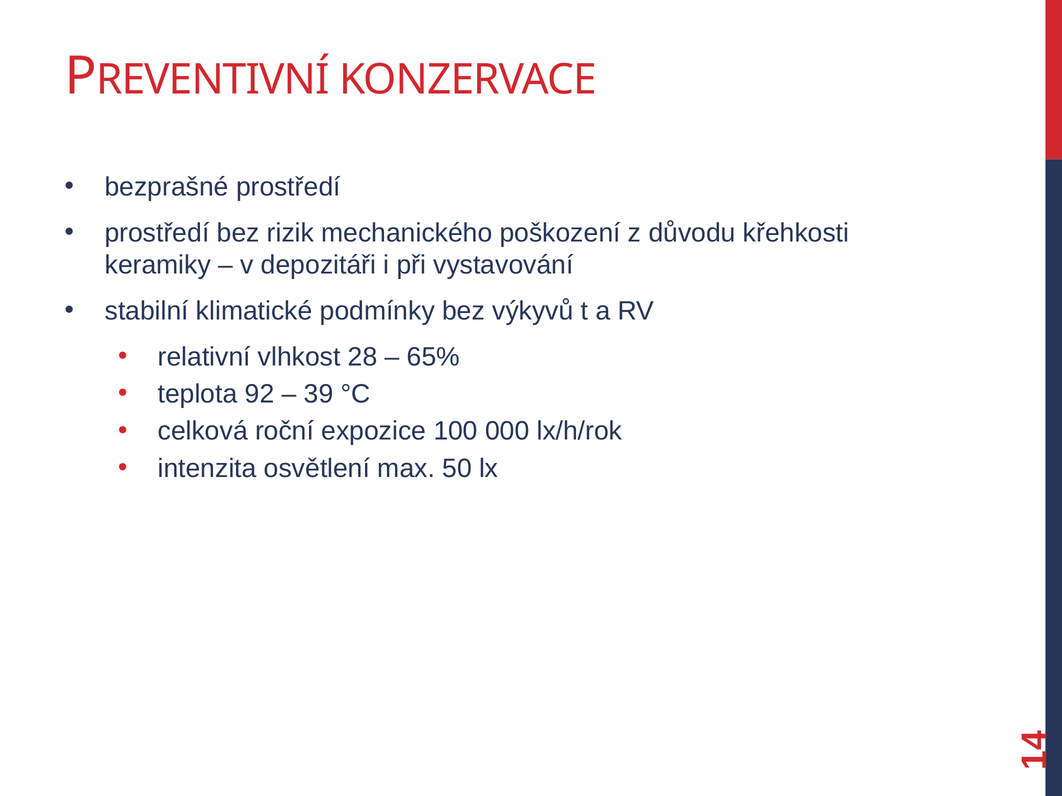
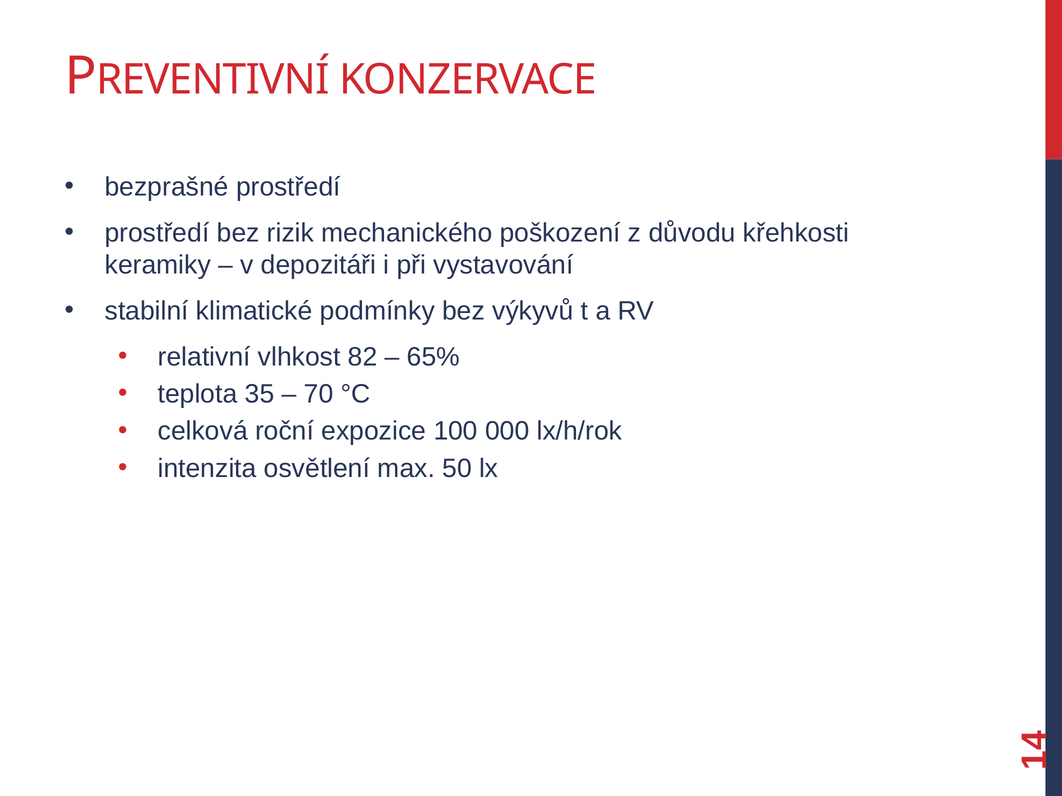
28: 28 -> 82 (363, 357)
92: 92 -> 35 (260, 394)
39: 39 -> 70 (319, 394)
